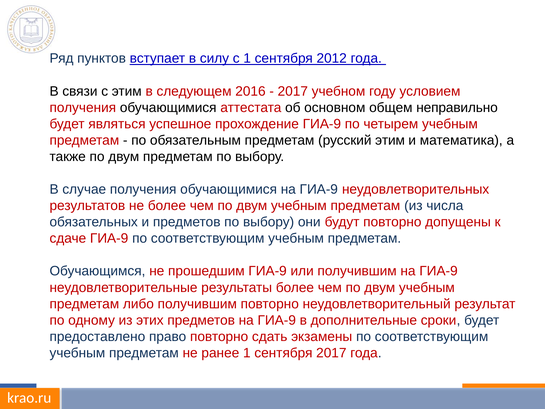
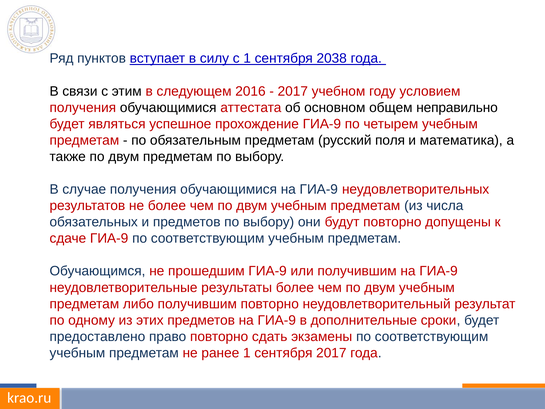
2012: 2012 -> 2038 (332, 58)
русский этим: этим -> поля (390, 140)
